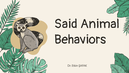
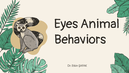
Said: Said -> Eyes (66, 24)
